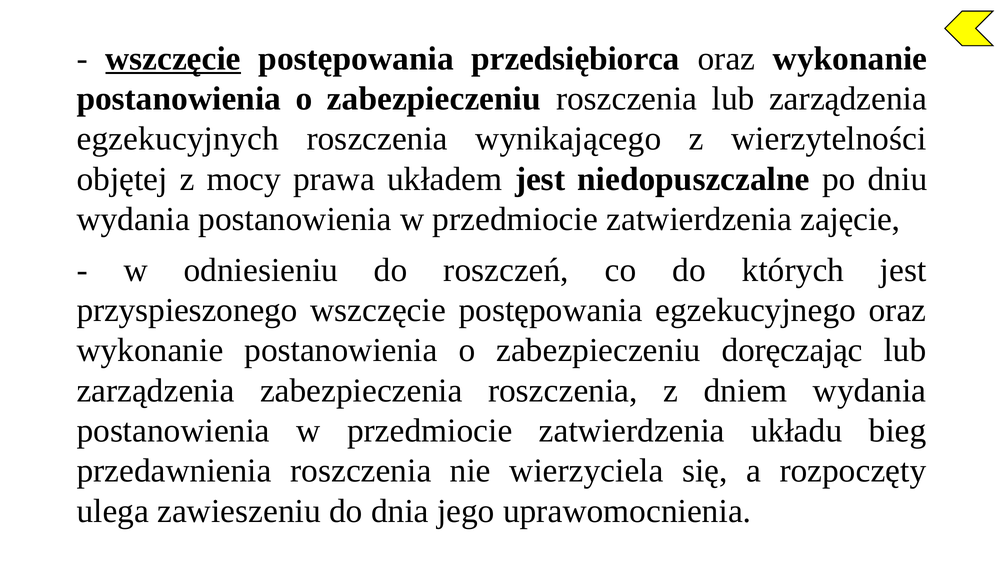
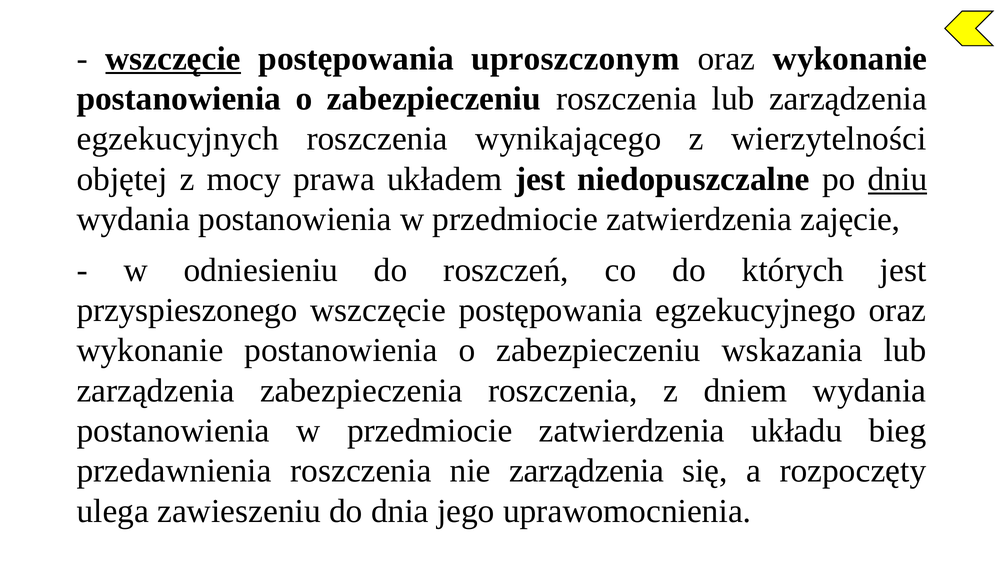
przedsiębiorca: przedsiębiorca -> uproszczonym (575, 59)
dniu underline: none -> present (897, 179)
doręczając: doręczając -> wskazania (792, 350)
nie wierzyciela: wierzyciela -> zarządzenia (587, 471)
